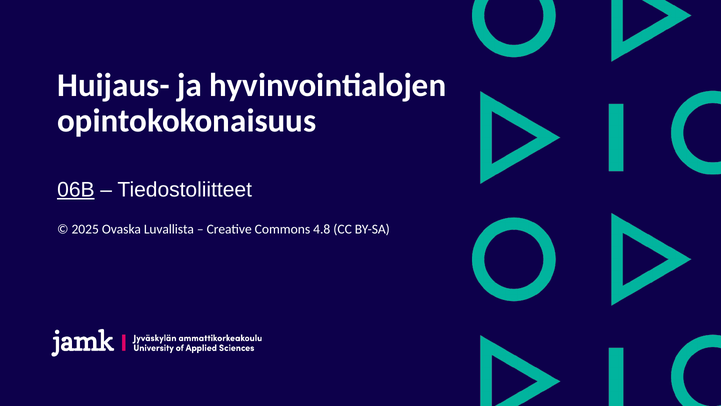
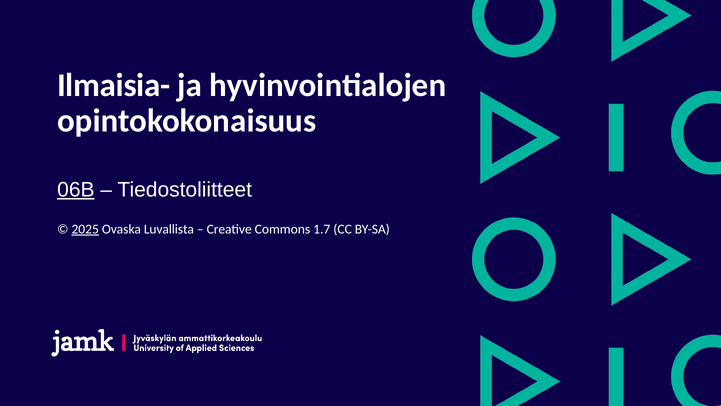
Huijaus-: Huijaus- -> Ilmaisia- (114, 85)
2025 underline: none -> present (85, 229)
4.8: 4.8 -> 1.7 (322, 229)
